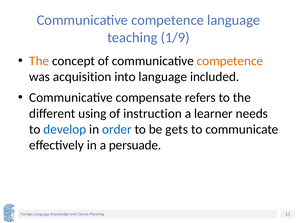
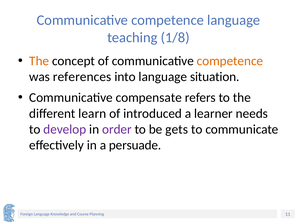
1/9: 1/9 -> 1/8 (175, 37)
acquisition: acquisition -> references (82, 77)
included: included -> situation (215, 77)
using: using -> learn (92, 113)
instruction: instruction -> introduced (153, 113)
develop colour: blue -> purple (65, 129)
order colour: blue -> purple (117, 129)
